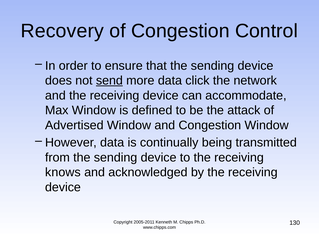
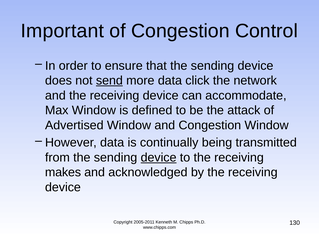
Recovery: Recovery -> Important (62, 31)
device underline: none -> present (159, 158)
knows: knows -> makes (63, 172)
